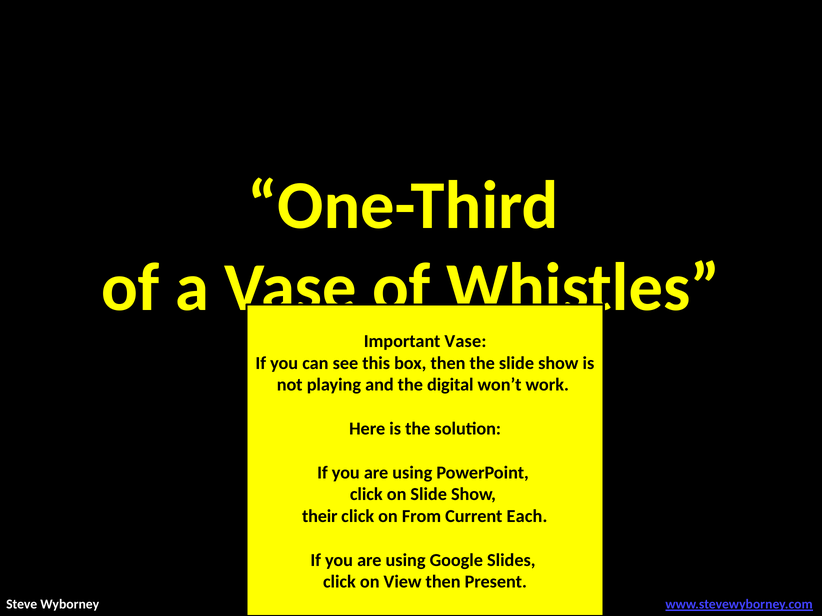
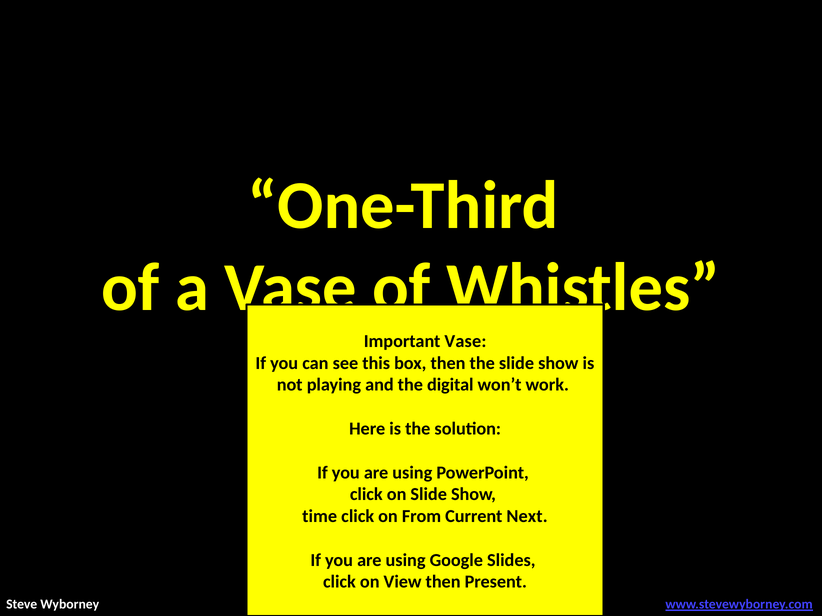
their: their -> time (320, 517)
Each: Each -> Next (527, 517)
